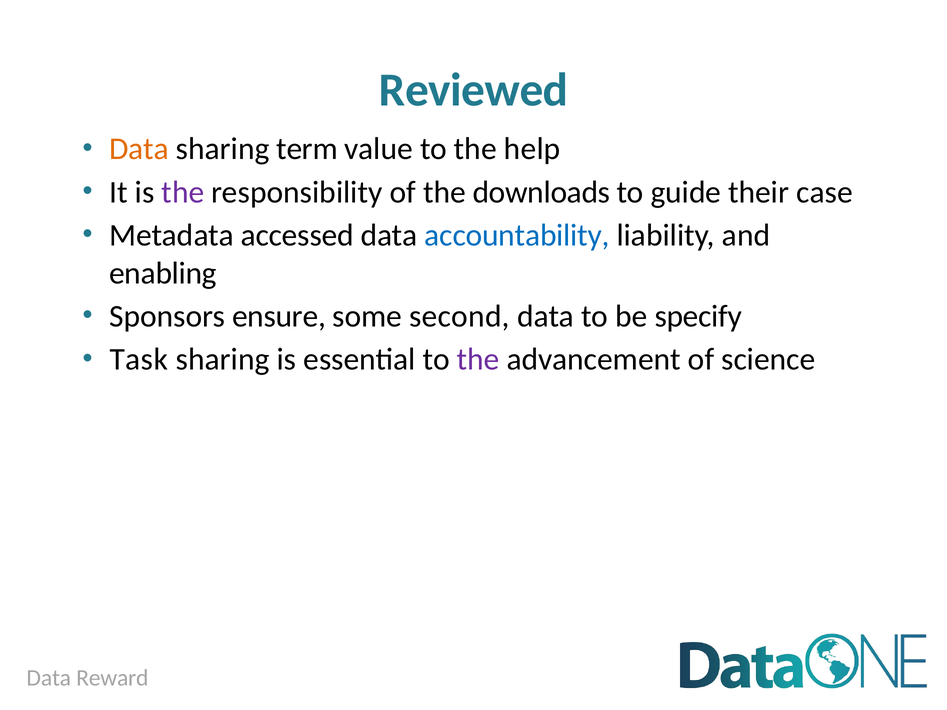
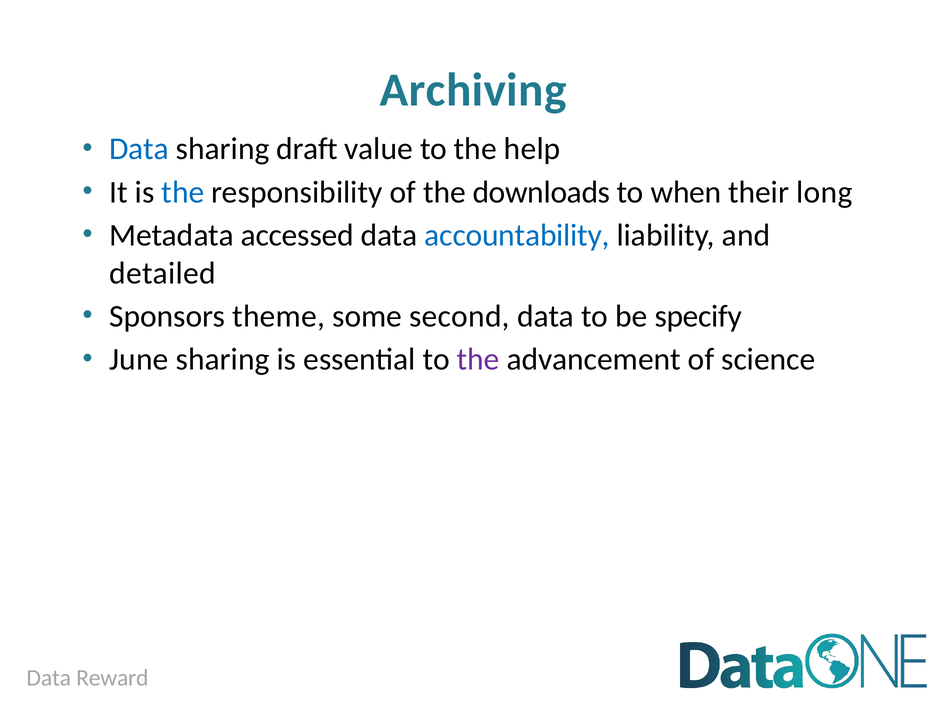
Reviewed: Reviewed -> Archiving (473, 90)
Data colour: orange -> blue (139, 149)
term: term -> draft (307, 149)
the colour: purple -> blue (183, 192)
guide: guide -> when (686, 192)
case: case -> long (825, 192)
enabling: enabling -> detailed (163, 273)
ensure: ensure -> theme (279, 316)
Task: Task -> June (139, 360)
